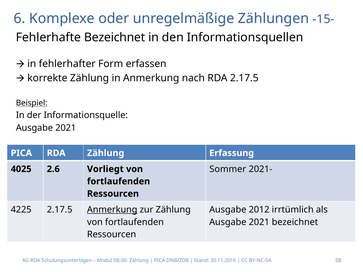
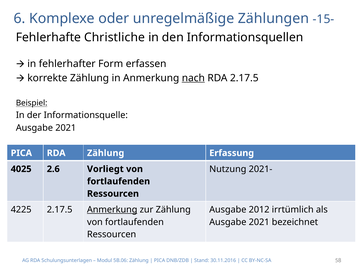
Fehlerhafte Bezeichnet: Bezeichnet -> Christliche (115, 37)
nach underline: none -> present (193, 78)
Sommer: Sommer -> Nutzung (228, 169)
